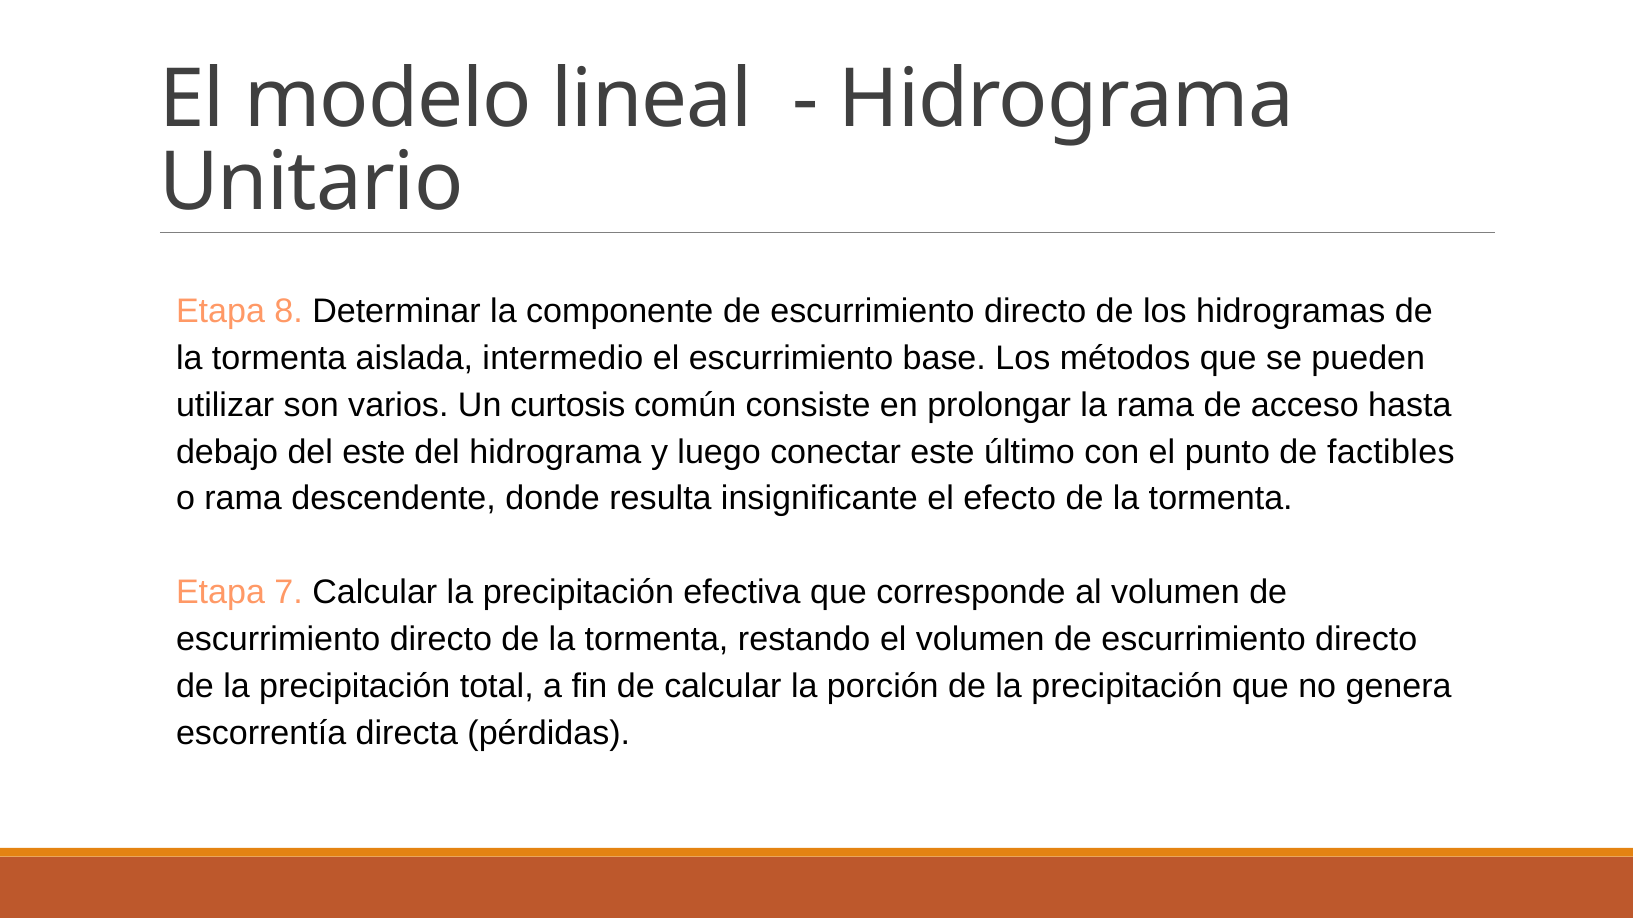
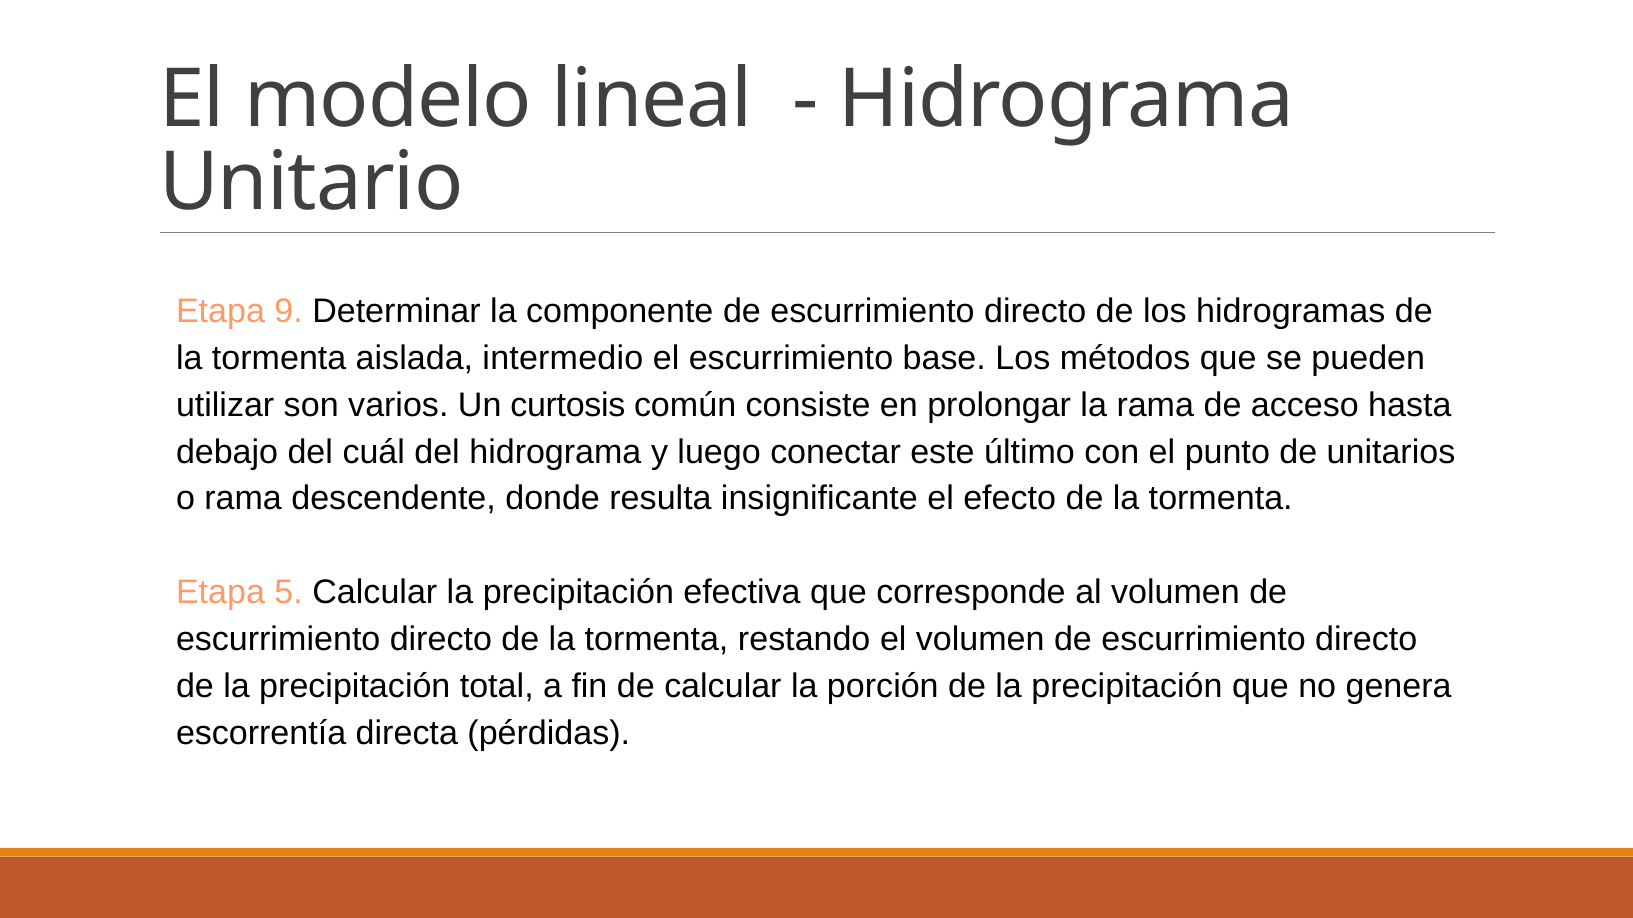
8: 8 -> 9 (289, 311)
del este: este -> cuál (374, 452)
factibles: factibles -> unitarios (1391, 452)
7: 7 -> 5 (289, 593)
